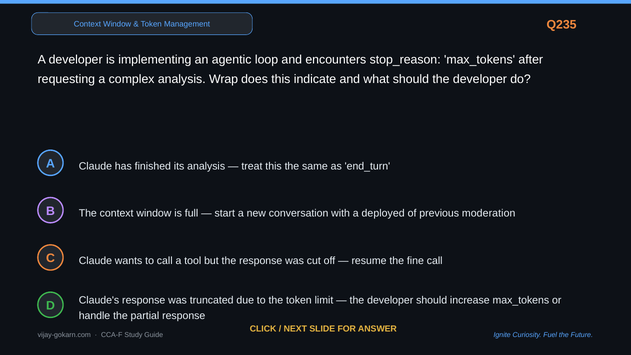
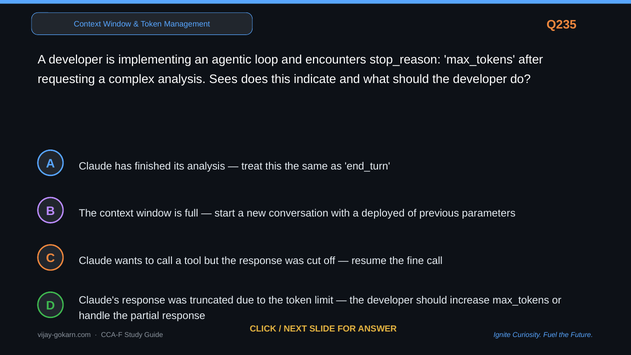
Wrap: Wrap -> Sees (223, 79)
moderation: moderation -> parameters (489, 213)
